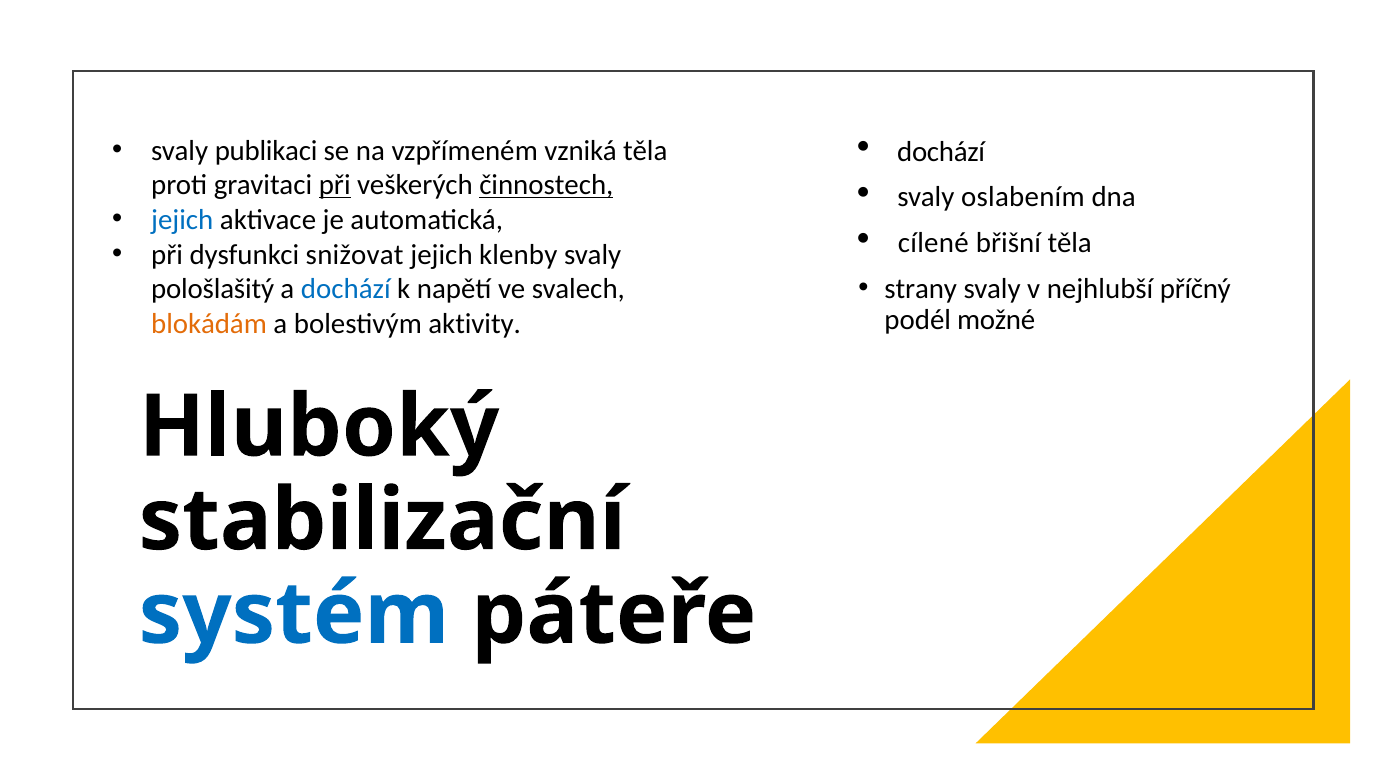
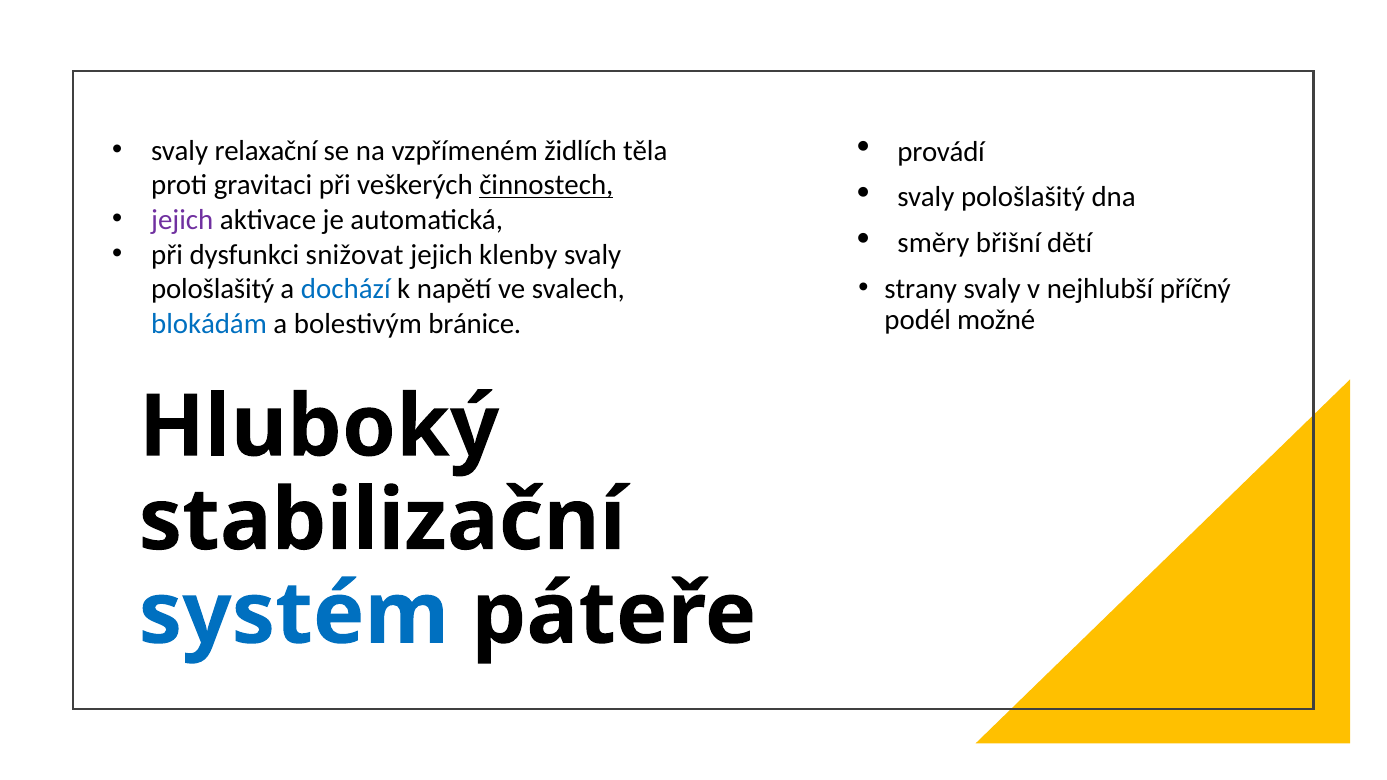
publikaci: publikaci -> relaxační (266, 151)
vzniká: vzniká -> židlích (581, 151)
dochází: dochází -> provádí (941, 152)
při underline: present -> none (335, 185)
oslabením: oslabením -> pološlašitý (1023, 197)
jejich colour: blue -> purple (182, 220)
cílené: cílené -> směry (933, 243)
břišní těla: těla -> dětí (1070, 243)
blokádám colour: orange -> blue (209, 324)
aktivity: aktivity -> bránice (475, 324)
